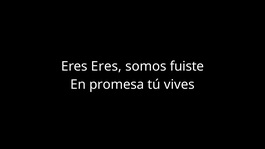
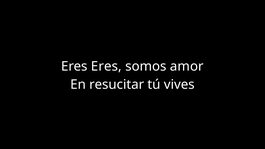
fuiste: fuiste -> amor (187, 66)
promesa: promesa -> resucitar (117, 85)
